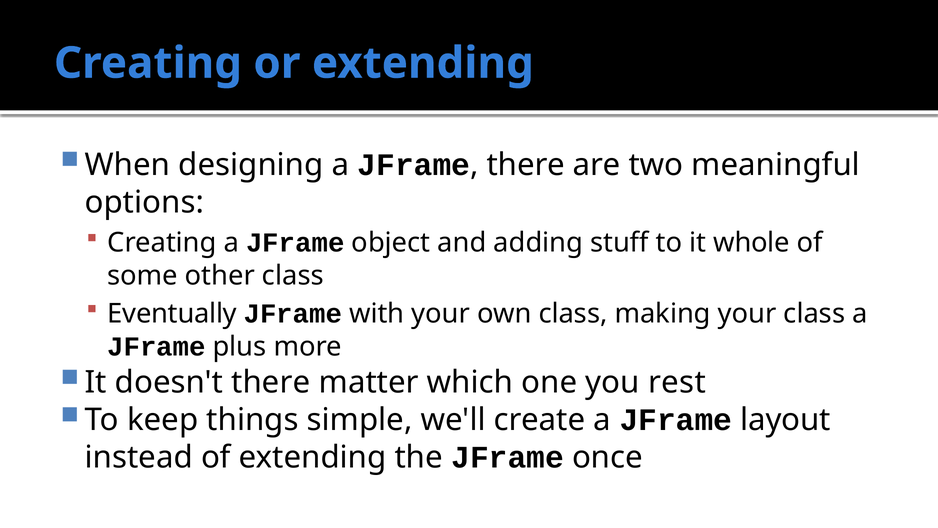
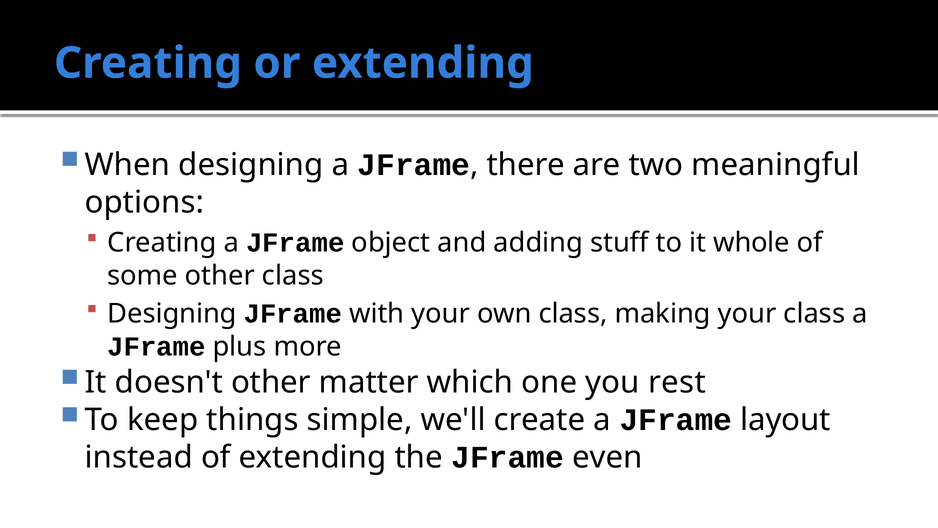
Eventually: Eventually -> Designing (172, 314)
doesn't there: there -> other (271, 382)
once: once -> even (607, 457)
